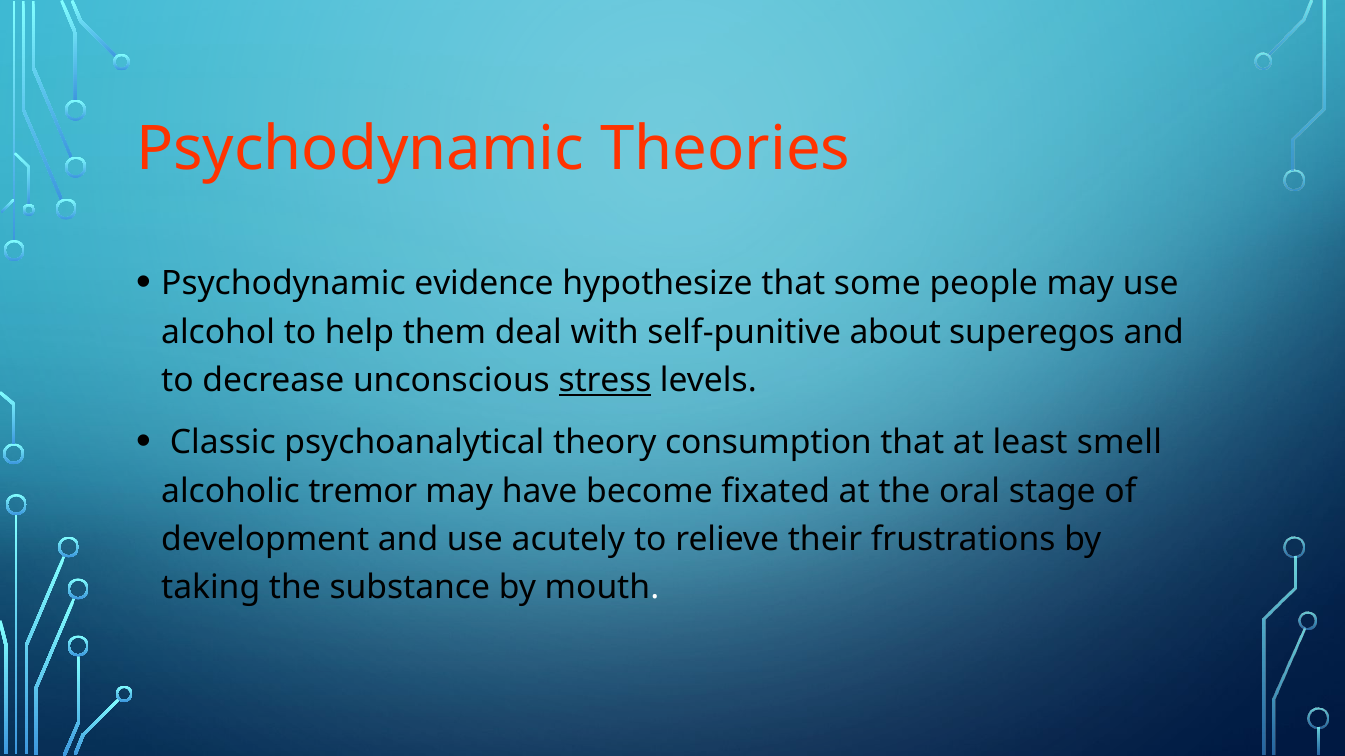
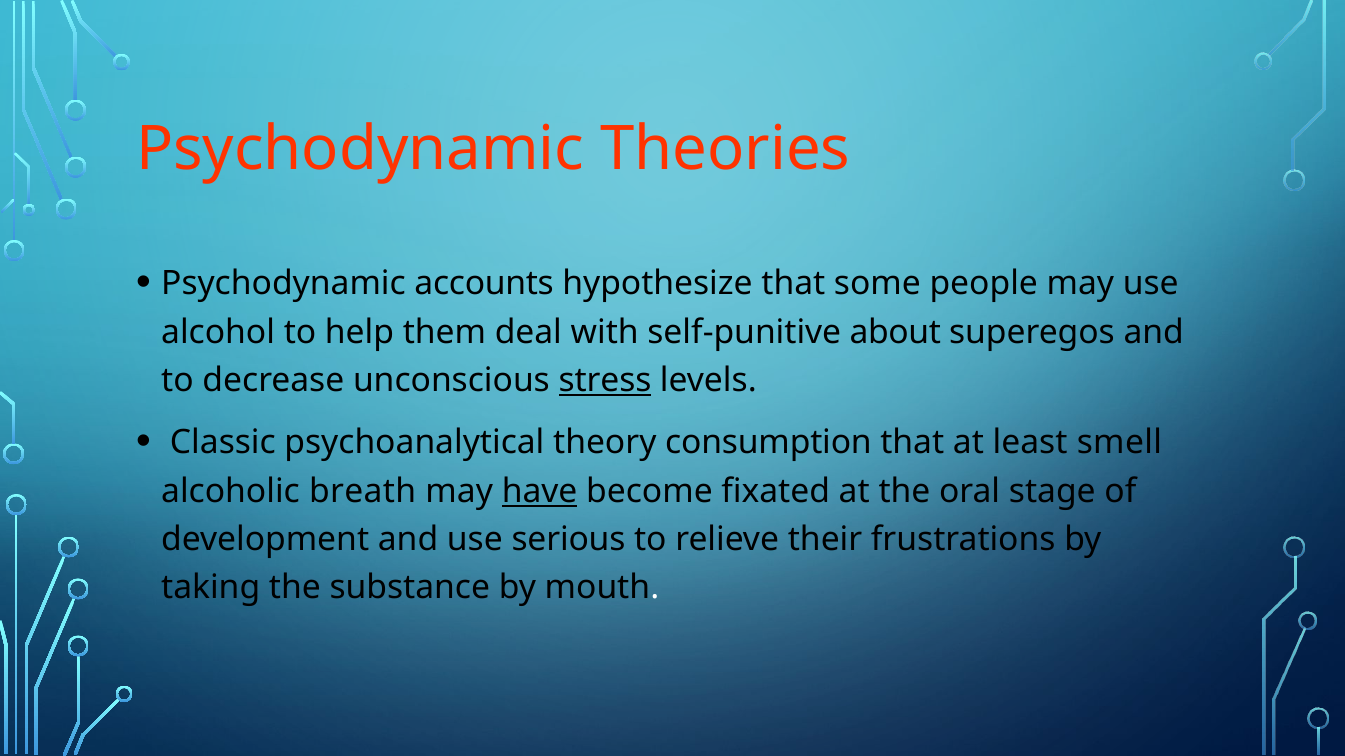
evidence: evidence -> accounts (484, 284)
tremor: tremor -> breath (363, 491)
have underline: none -> present (540, 491)
acutely: acutely -> serious (568, 540)
